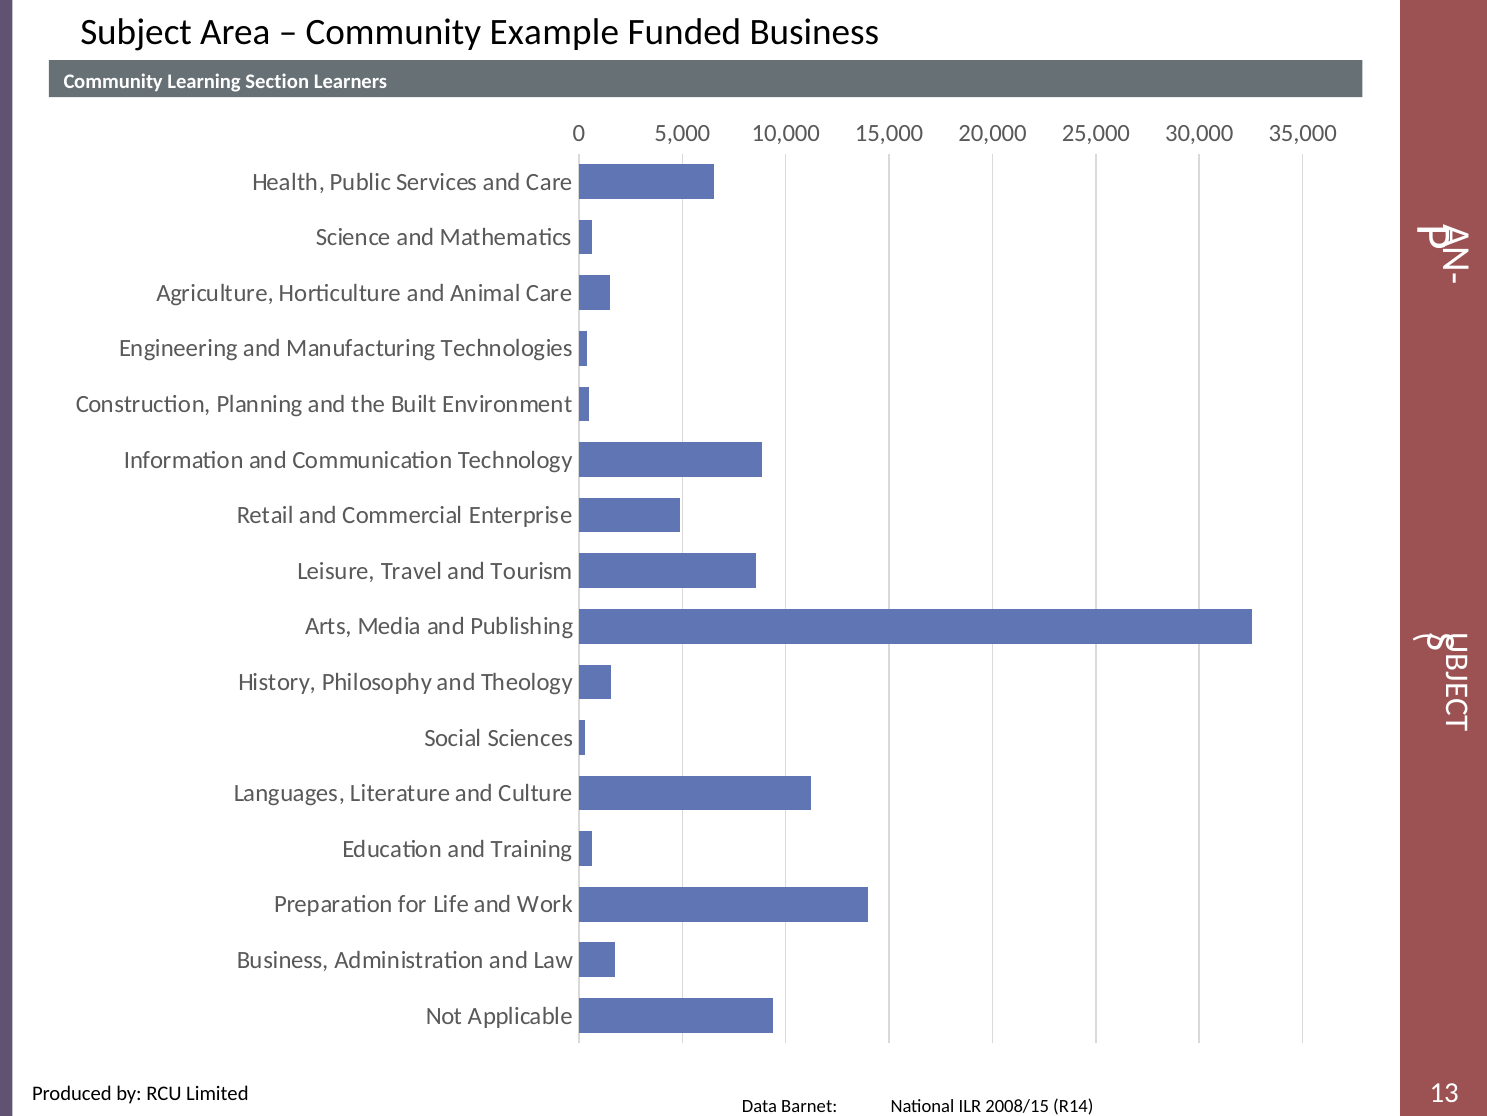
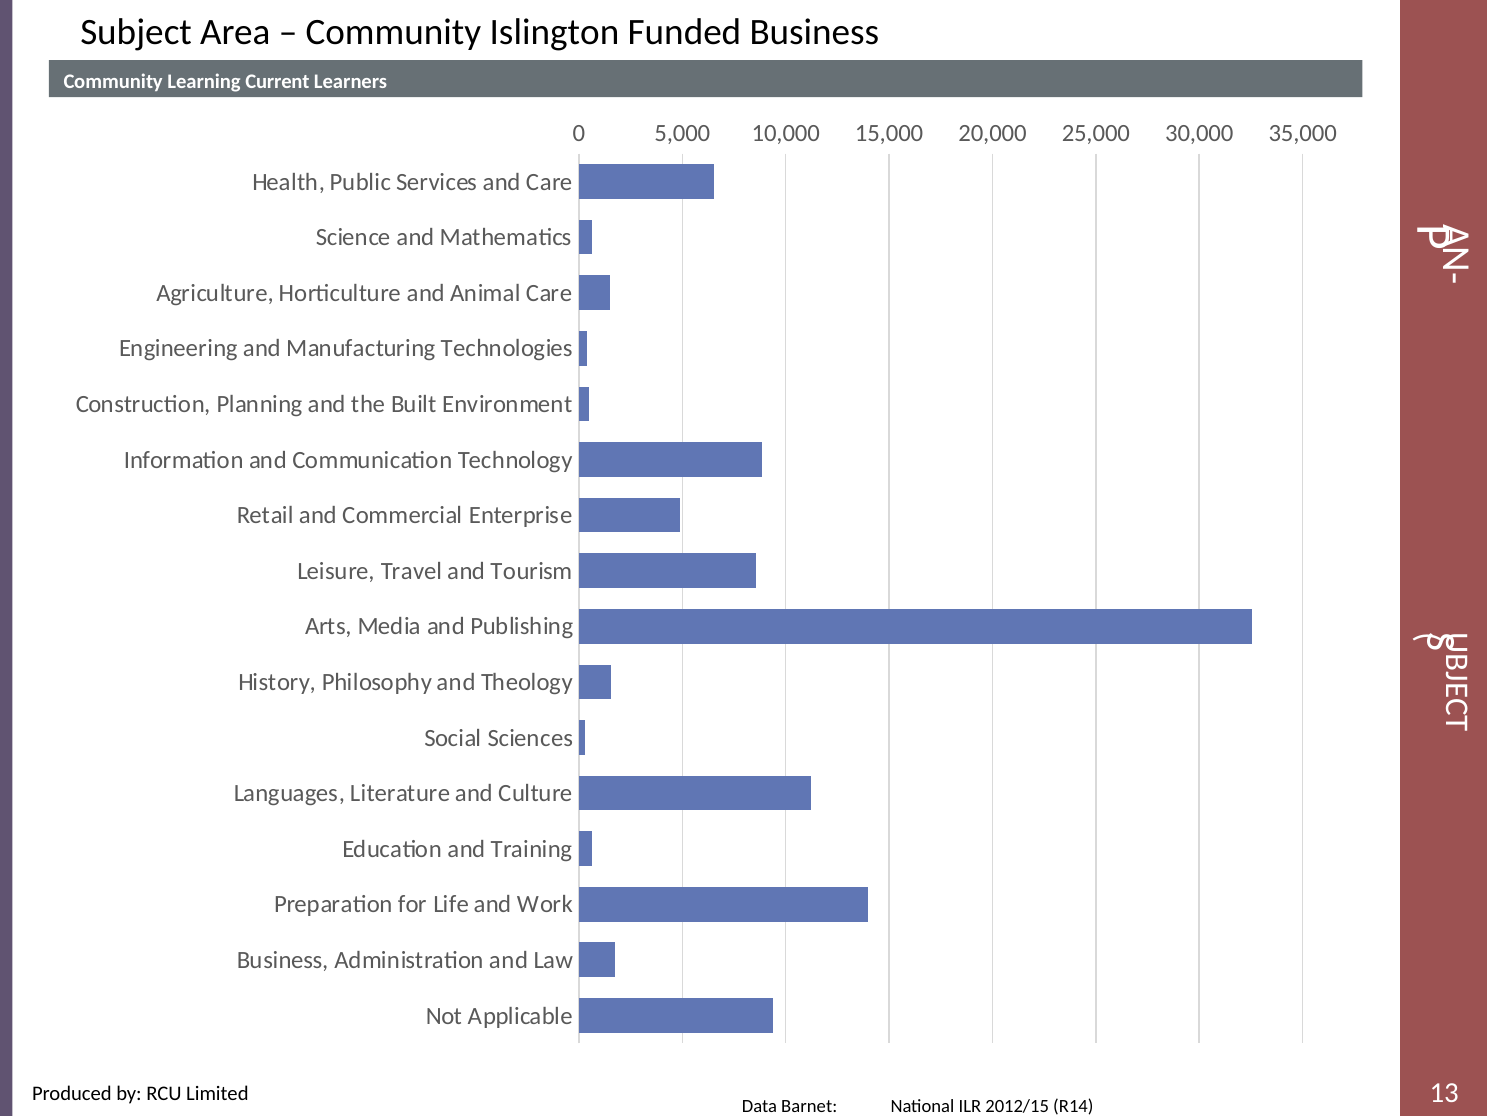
Example: Example -> Islington (554, 32)
Section: Section -> Current (277, 81)
2008/15: 2008/15 -> 2012/15 (1017, 1105)
